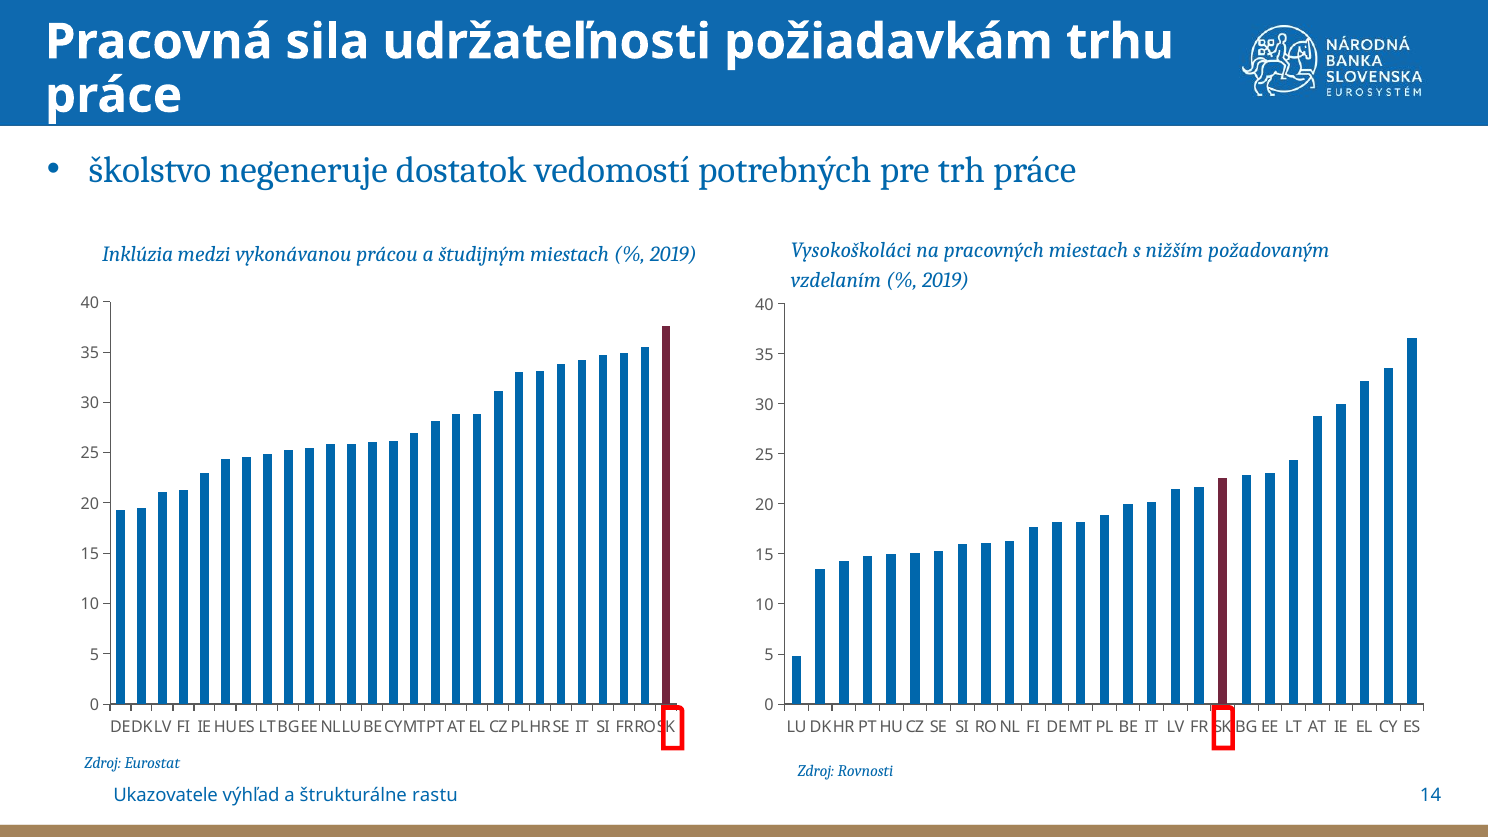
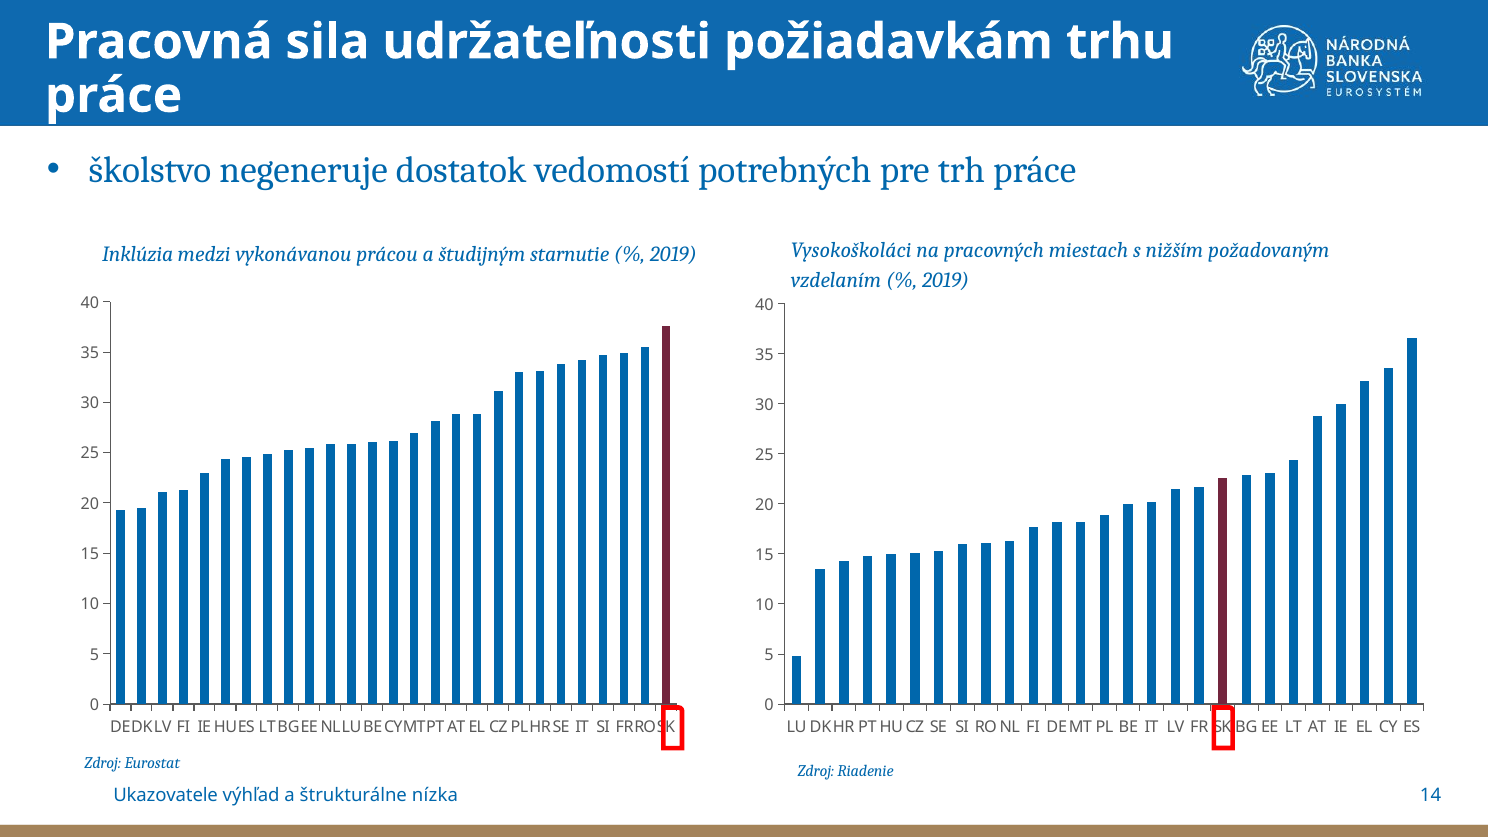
študijným miestach: miestach -> starnutie (570, 254)
Rovnosti: Rovnosti -> Riadenie (866, 771)
rastu: rastu -> nízka (435, 796)
